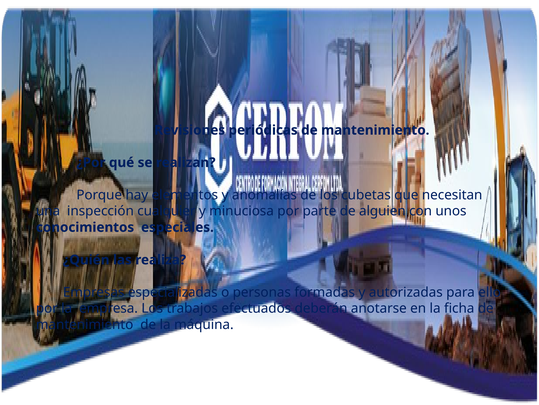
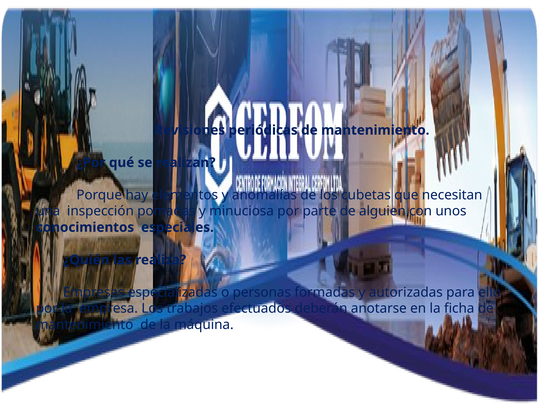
cualquier: cualquier -> pomadas (166, 211)
